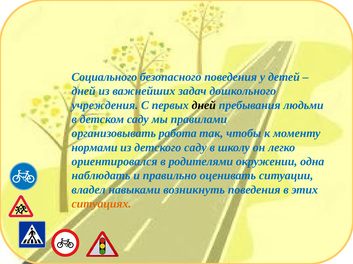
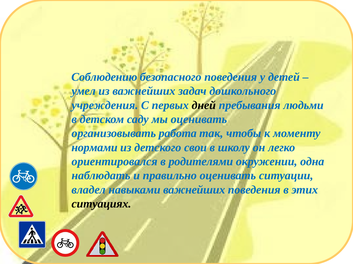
Социального: Социального -> Соблюдению (104, 77)
дней: дней -> умел (84, 91)
мы правилами: правилами -> оценивать (199, 120)
детского саду: саду -> свои (195, 148)
навыками возникнуть: возникнуть -> важнейших (194, 190)
ситуациях colour: orange -> black (101, 204)
